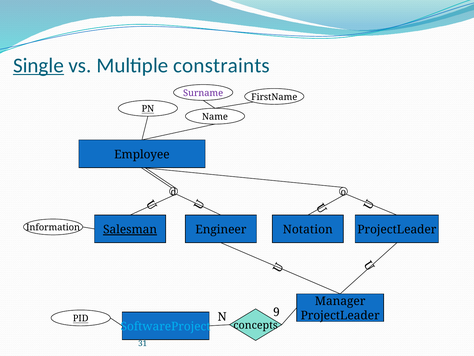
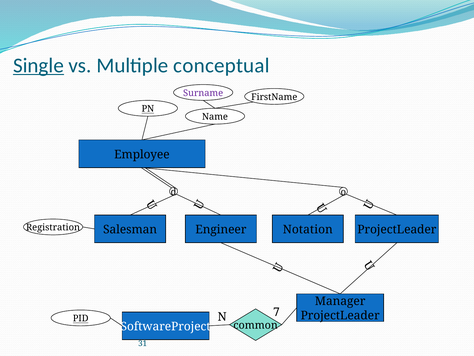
constraints: constraints -> conceptual (222, 65)
Information: Information -> Registration (53, 227)
Salesman underline: present -> none (130, 229)
9: 9 -> 7 (276, 312)
concepts: concepts -> common (256, 325)
SoftwareProject colour: light blue -> white (166, 326)
